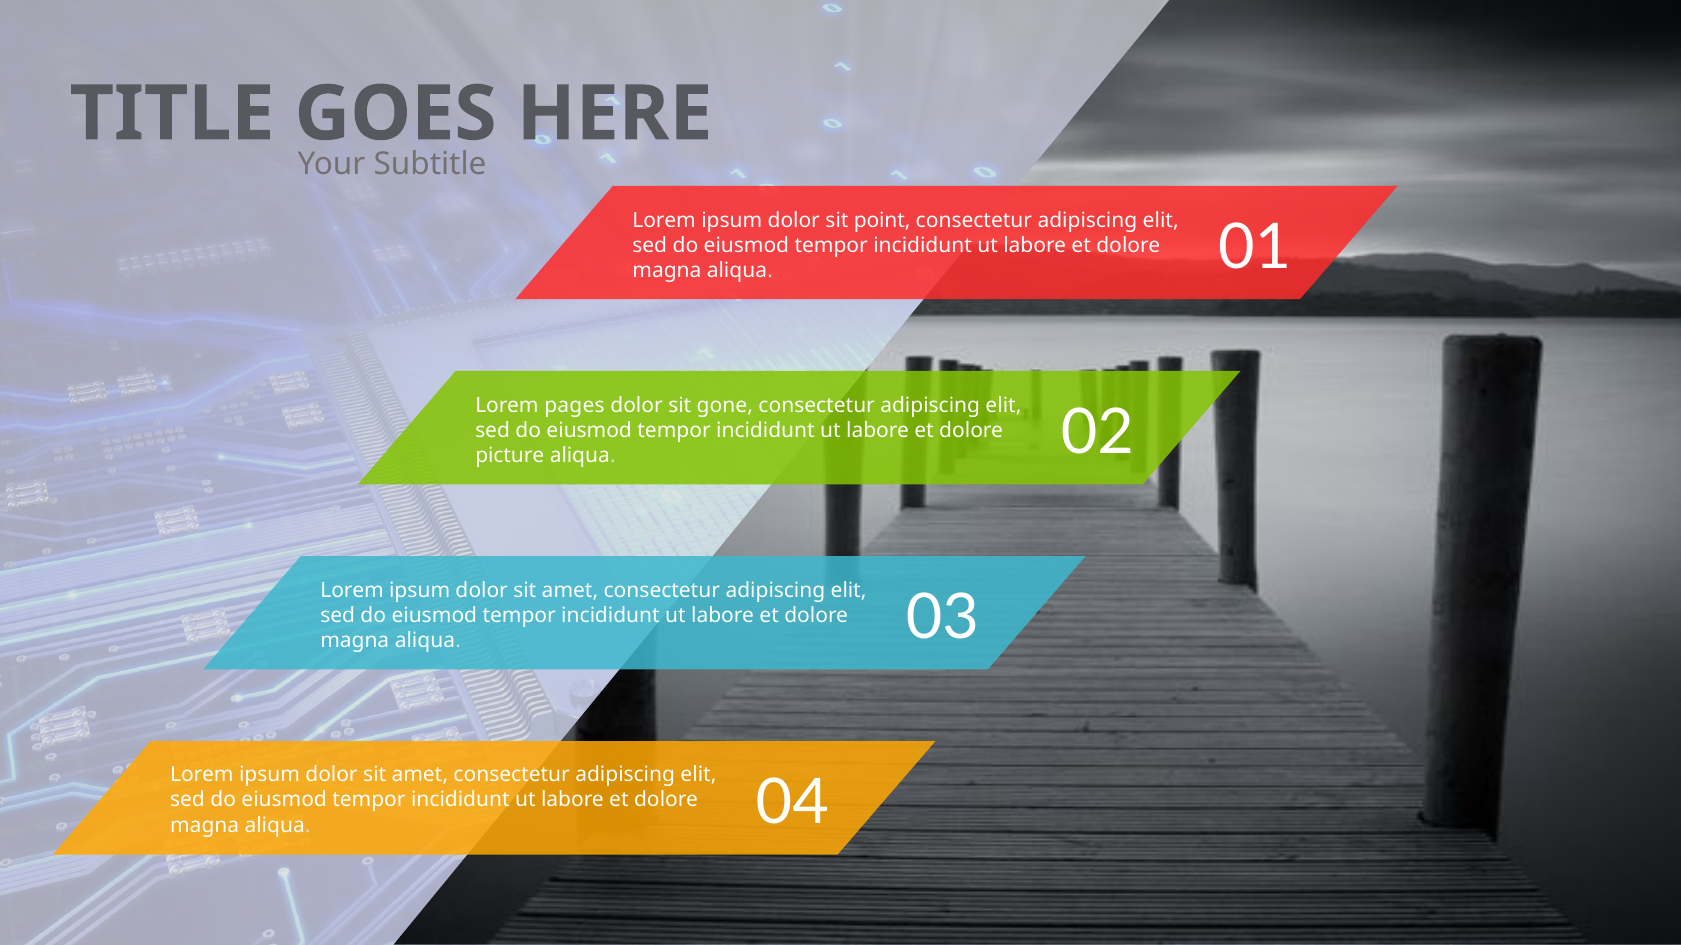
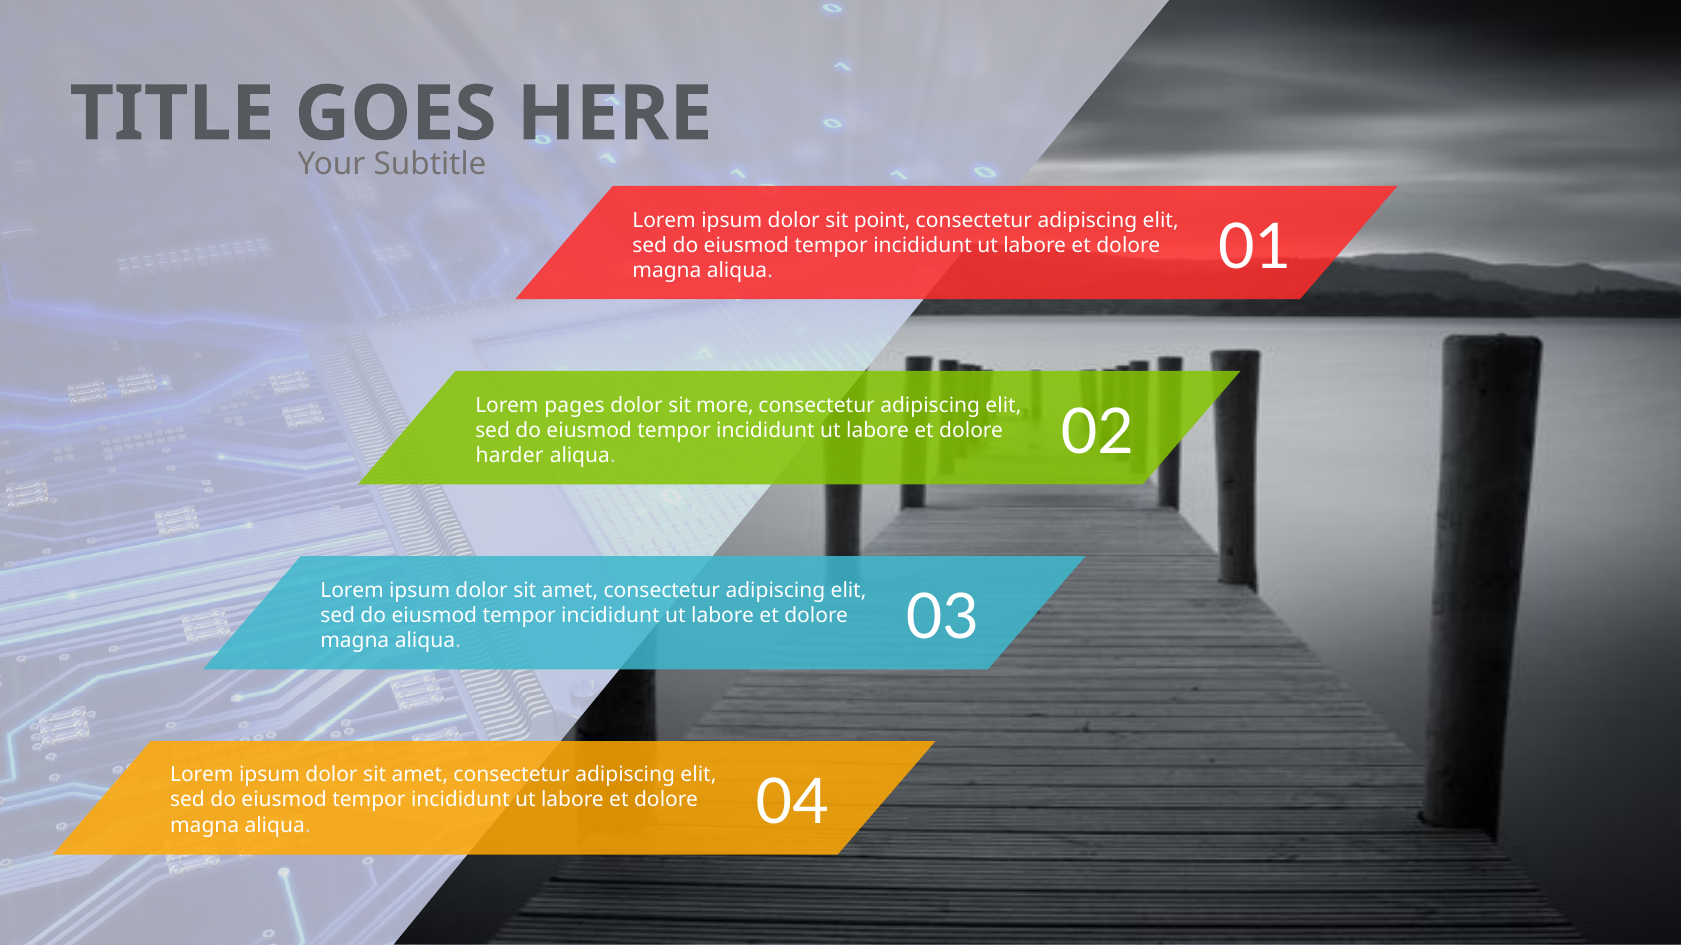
gone: gone -> more (725, 405)
picture: picture -> harder (510, 456)
